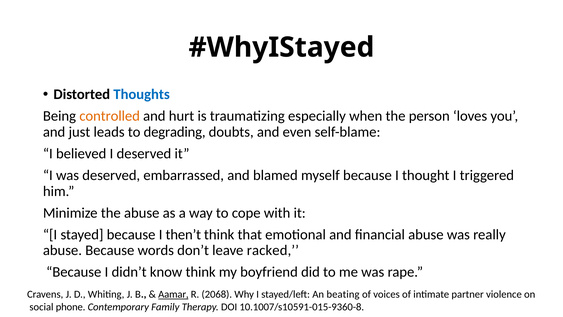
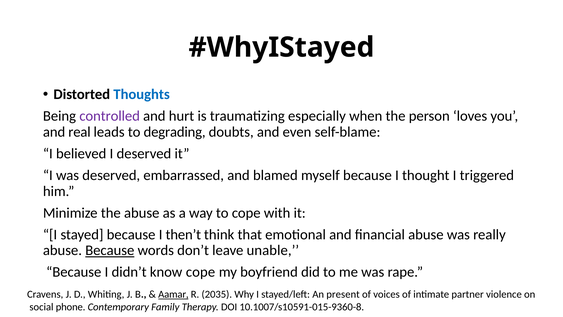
controlled colour: orange -> purple (110, 116)
just: just -> real (79, 132)
Because underline: none -> present (110, 250)
racked: racked -> unable (273, 250)
know think: think -> cope (201, 272)
2068: 2068 -> 2035 (217, 294)
beating: beating -> present (343, 294)
